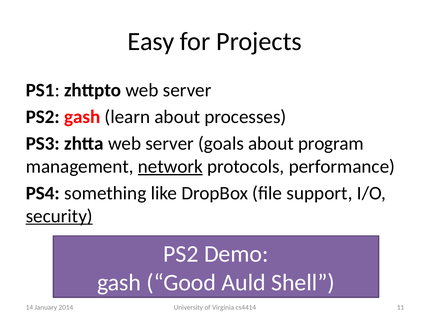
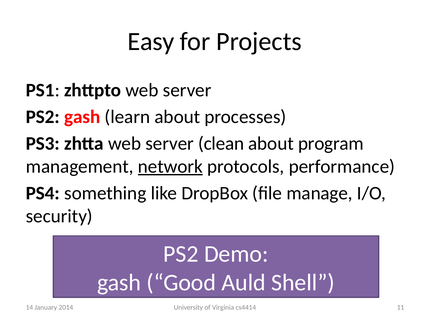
goals: goals -> clean (221, 144)
support: support -> manage (320, 193)
security underline: present -> none (59, 216)
